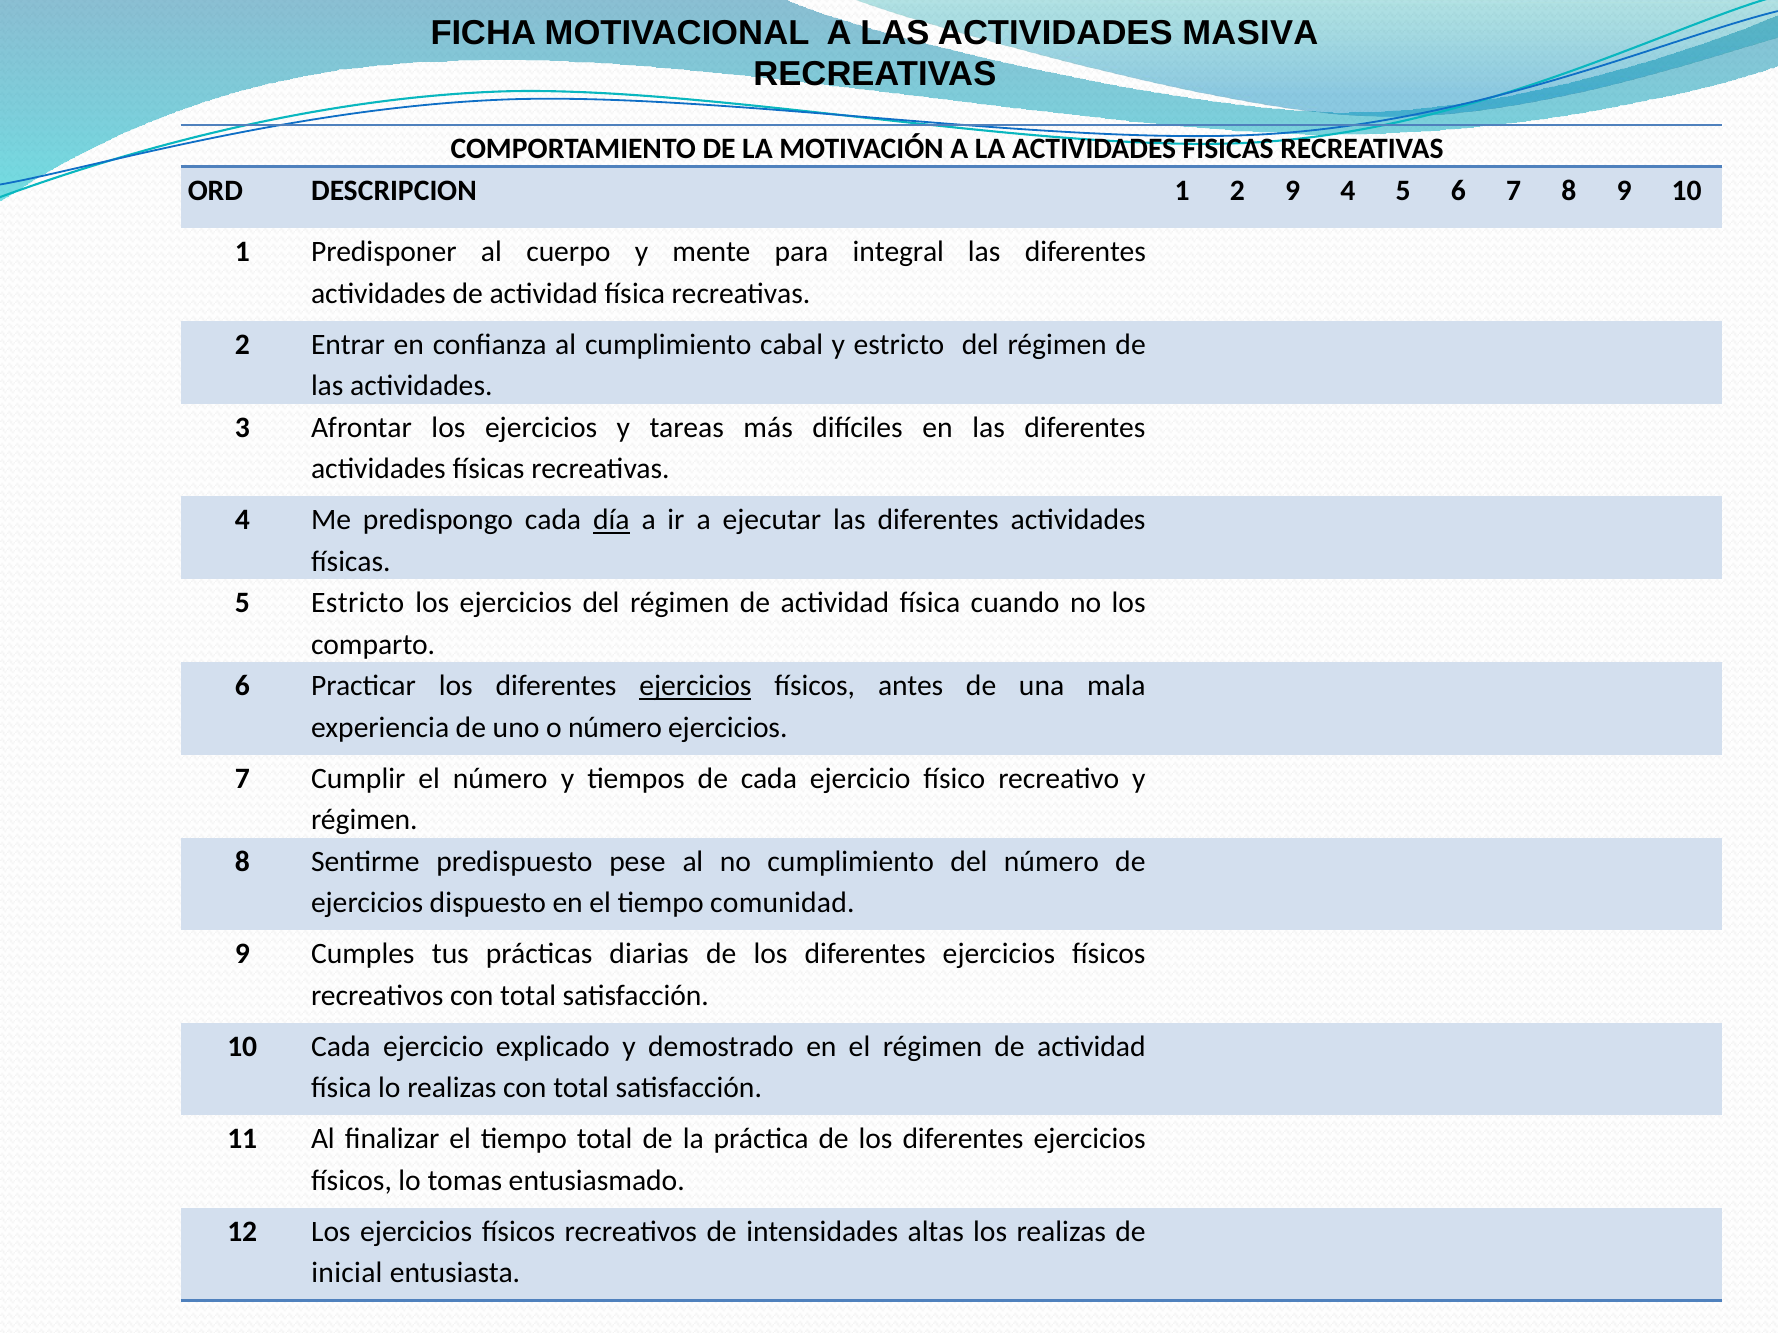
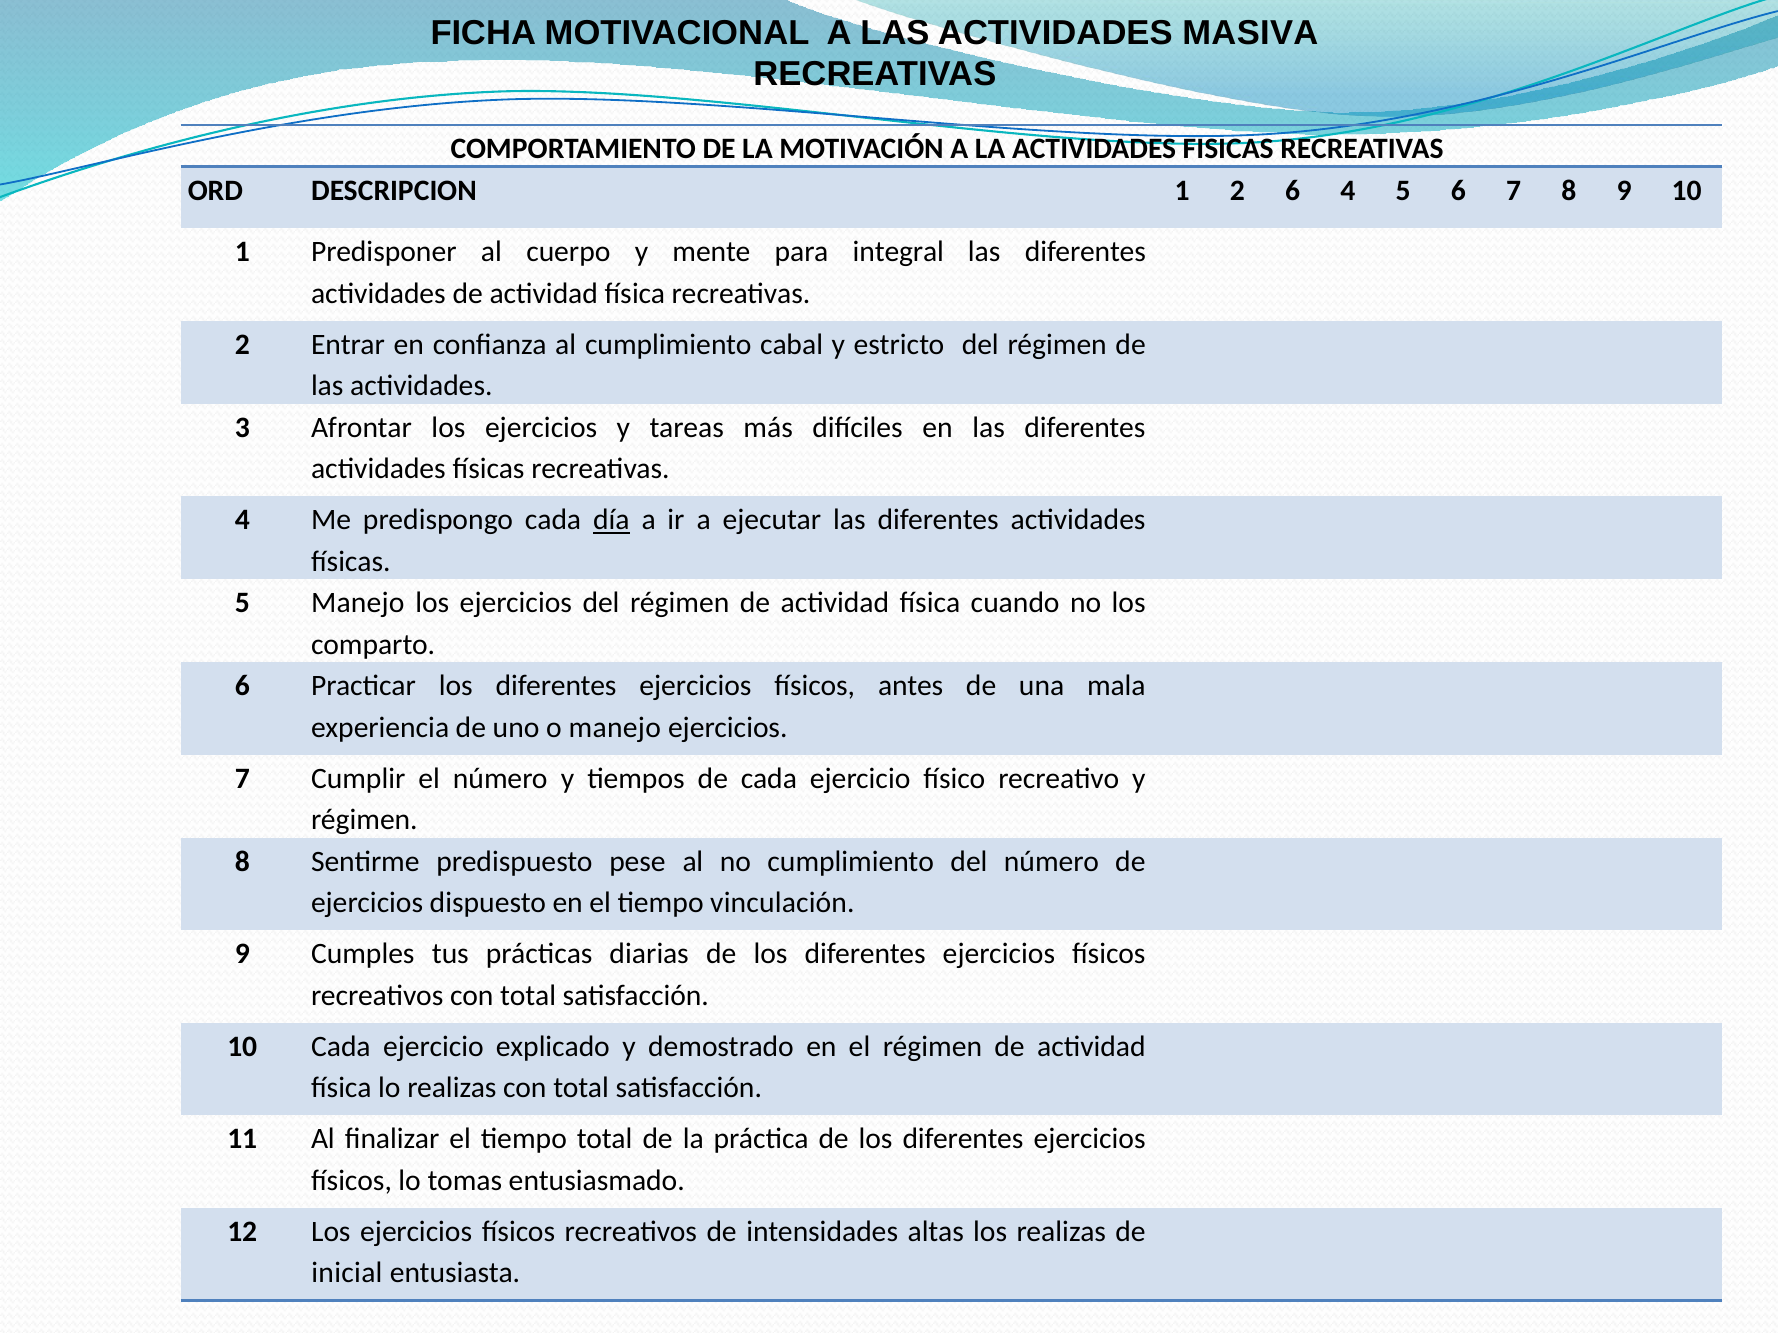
2 9: 9 -> 6 (1293, 190)
5 Estricto: Estricto -> Manejo (358, 603)
ejercicios underline: present -> none (695, 686)
o número: número -> manejo (615, 728)
comunidad: comunidad -> vinculación (782, 904)
